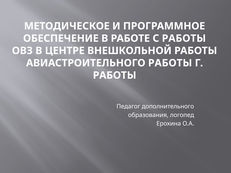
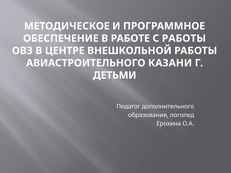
АВИАСТРОИТЕЛЬНОГО РАБОТЫ: РАБОТЫ -> КАЗАНИ (170, 63)
РАБОТЫ: РАБОТЫ -> ДЕТЬМИ (115, 75)
